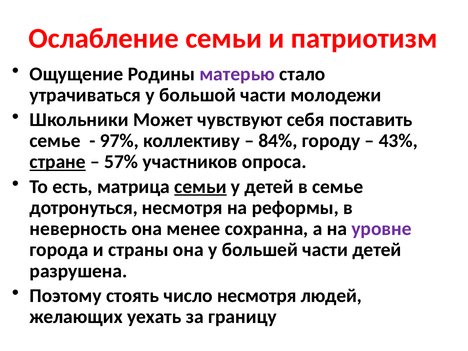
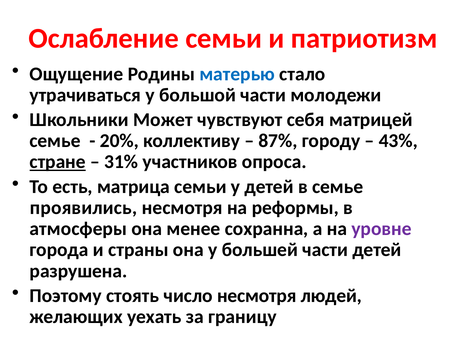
матерью colour: purple -> blue (237, 74)
поставить: поставить -> матрицей (371, 120)
97%: 97% -> 20% (119, 141)
84%: 84% -> 87% (278, 141)
57%: 57% -> 31% (121, 162)
семьи underline: present -> none (200, 187)
дотронуться: дотронуться -> проявились (83, 208)
неверность: неверность -> атмосферы (78, 229)
